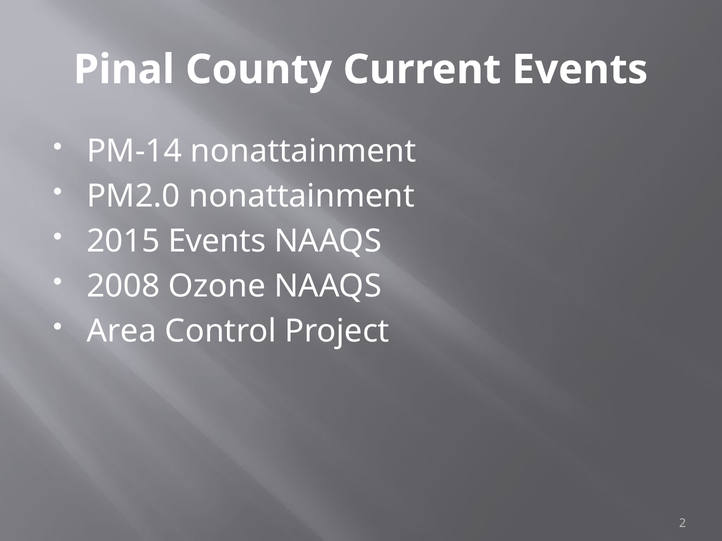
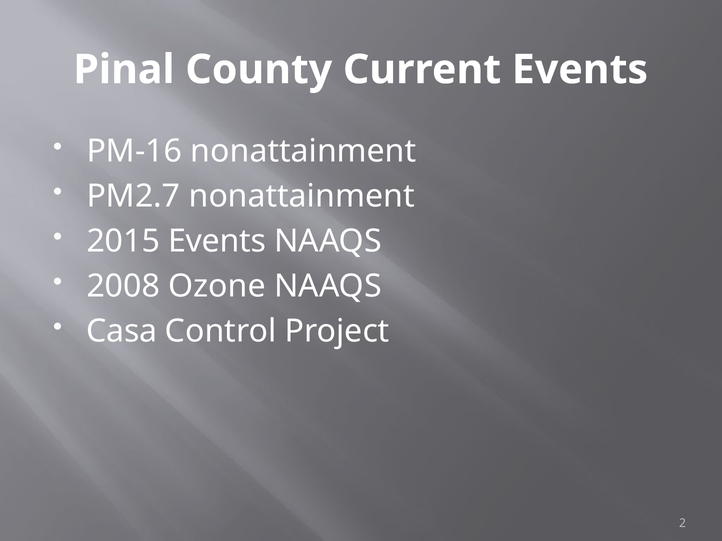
PM-14: PM-14 -> PM-16 (134, 151)
PM2.0: PM2.0 -> PM2.7 (133, 196)
Area: Area -> Casa (122, 331)
